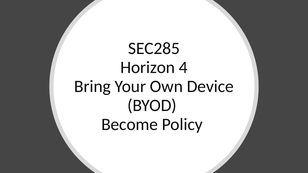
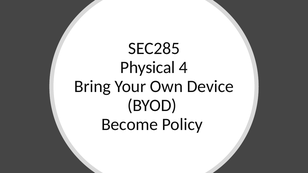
Horizon: Horizon -> Physical (148, 68)
